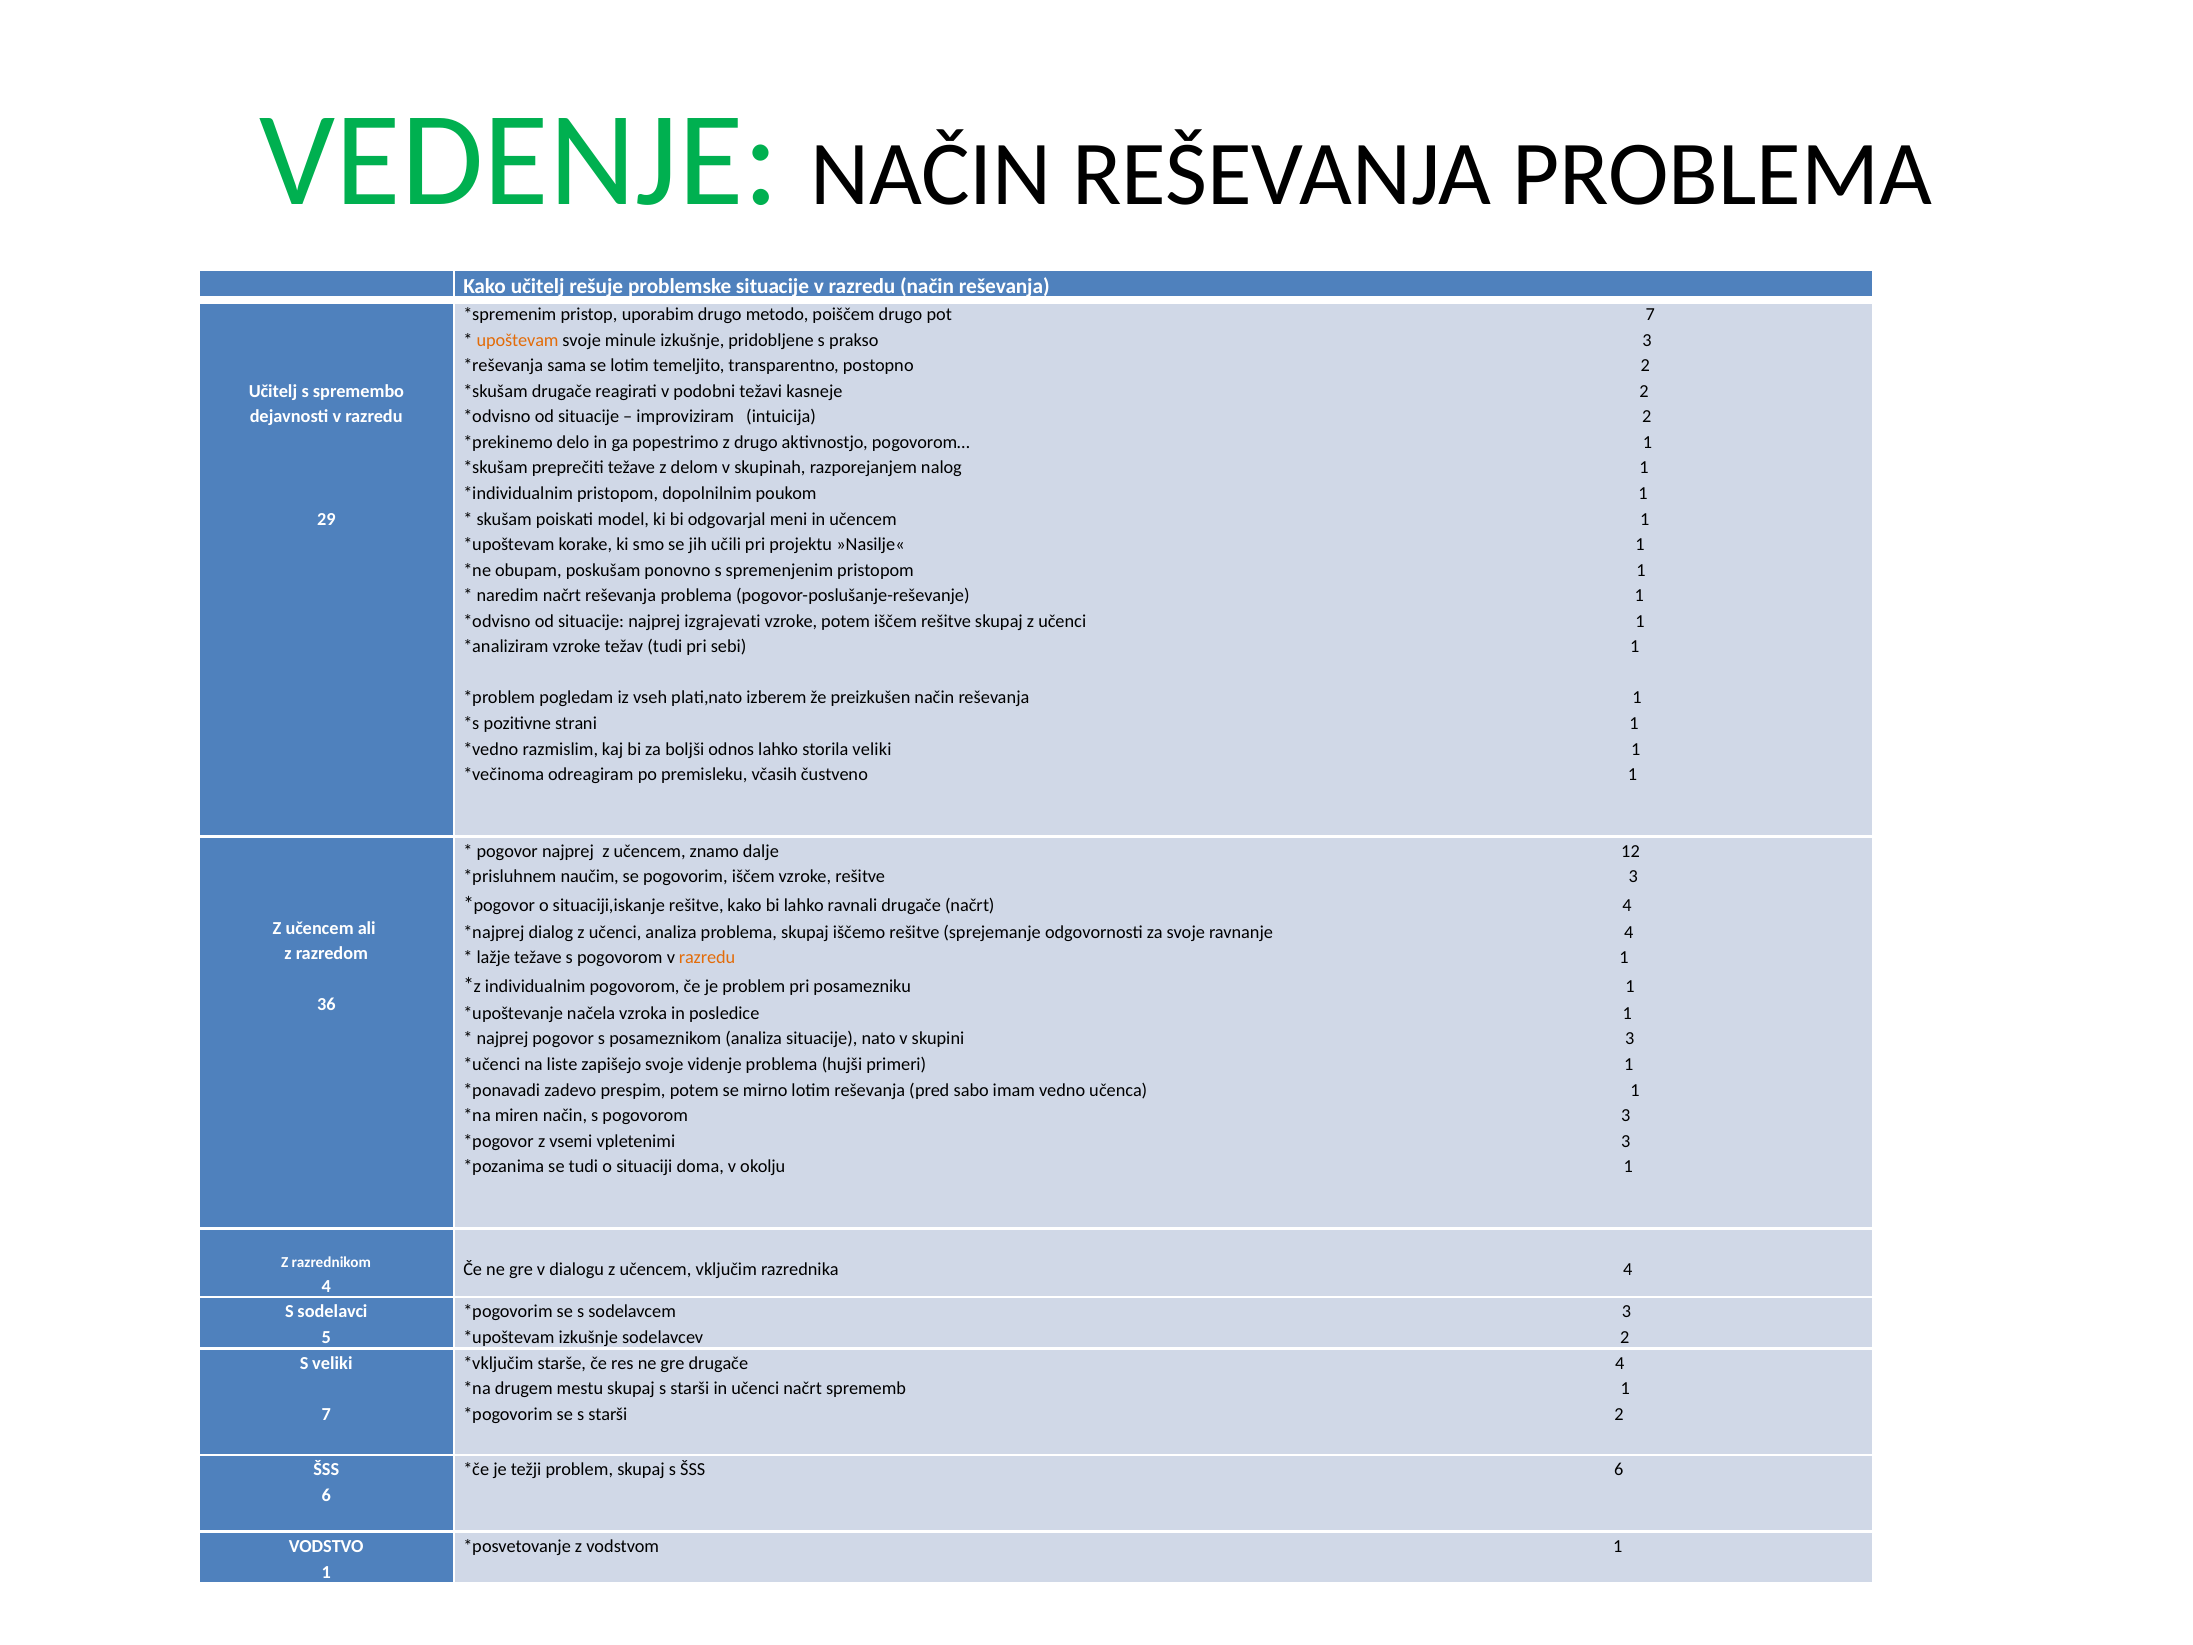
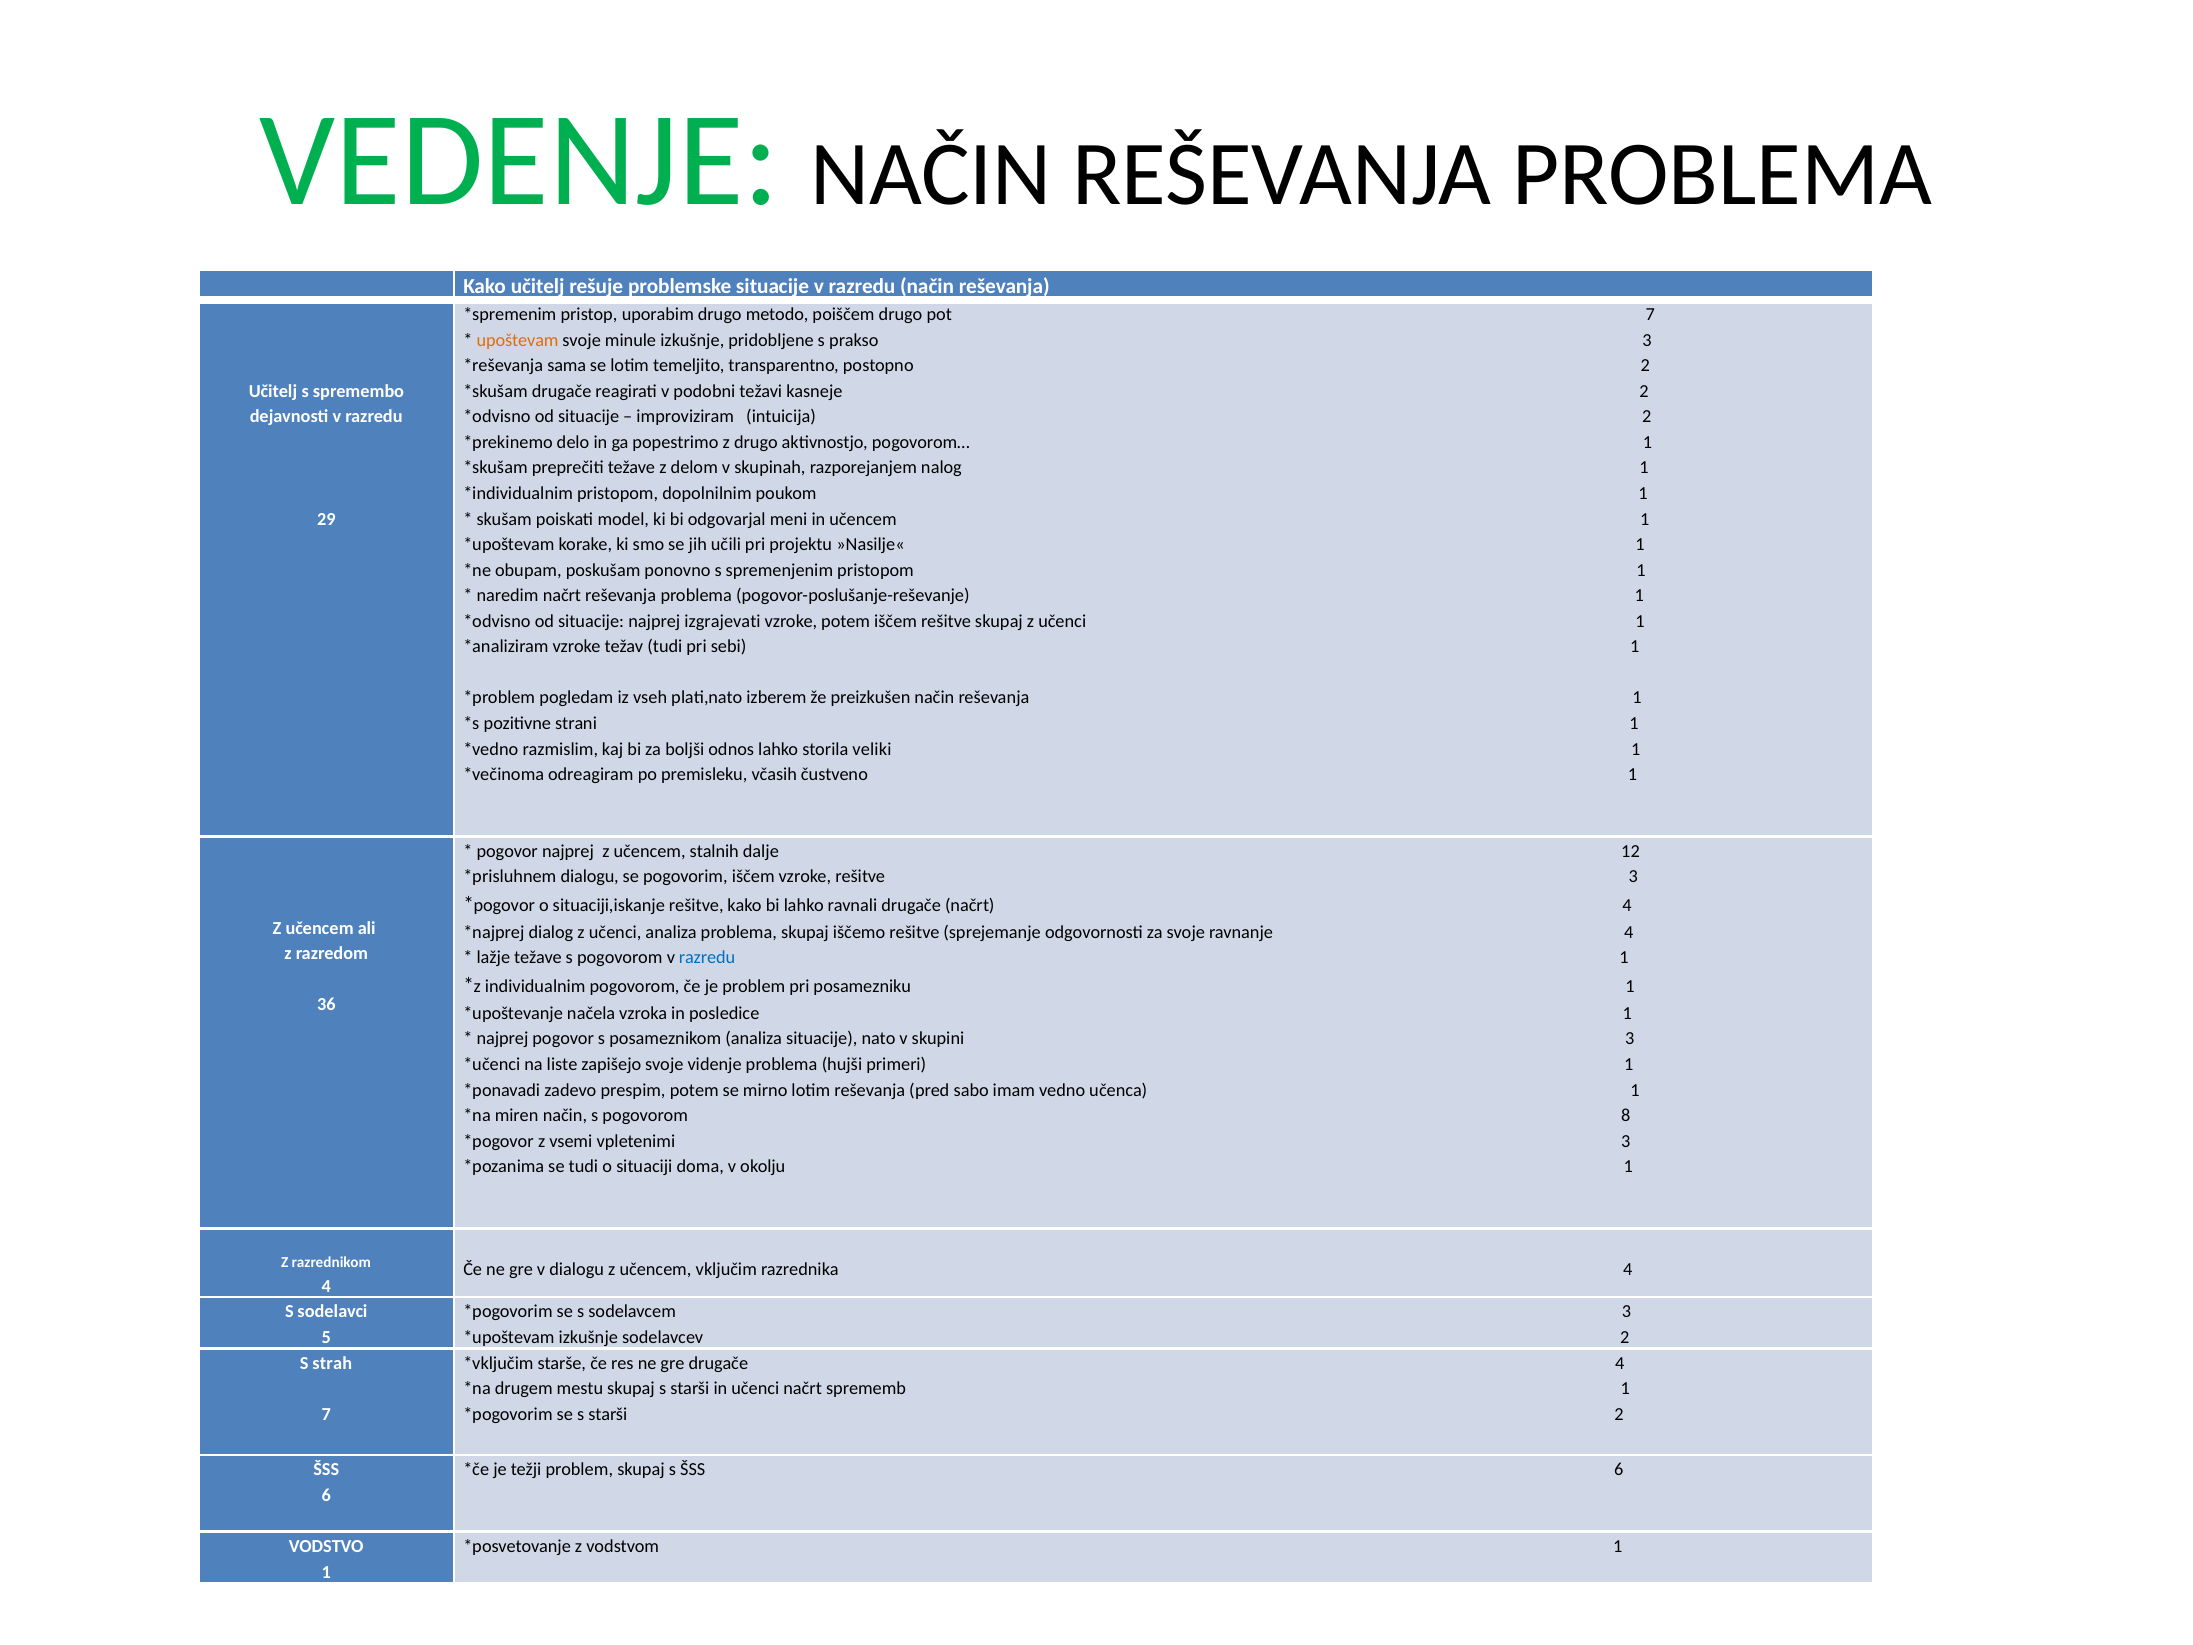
znamo: znamo -> stalnih (714, 851)
naučim: naučim -> dialogu (590, 877)
razredu colour: orange -> blue (707, 958)
pogovorom 3: 3 -> 8 (1626, 1115)
S veliki: veliki -> strah (332, 1363)
